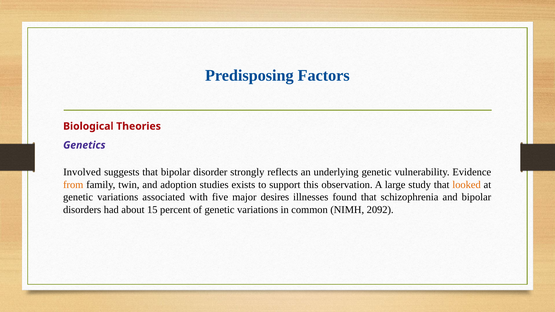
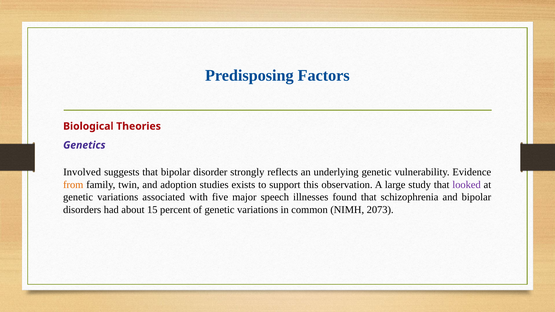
looked colour: orange -> purple (467, 185)
desires: desires -> speech (275, 197)
2092: 2092 -> 2073 (380, 210)
